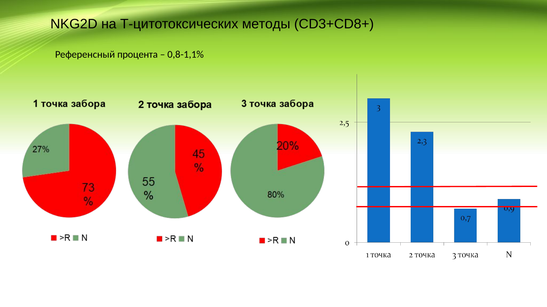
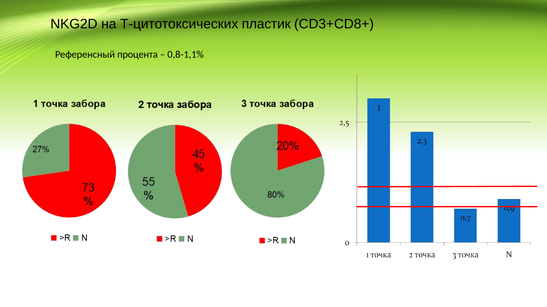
методы: методы -> пластик (266, 24)
